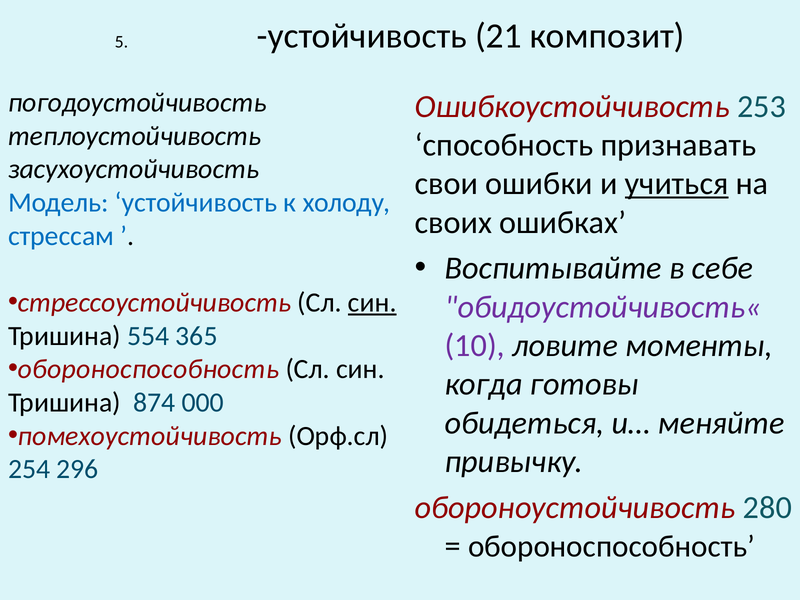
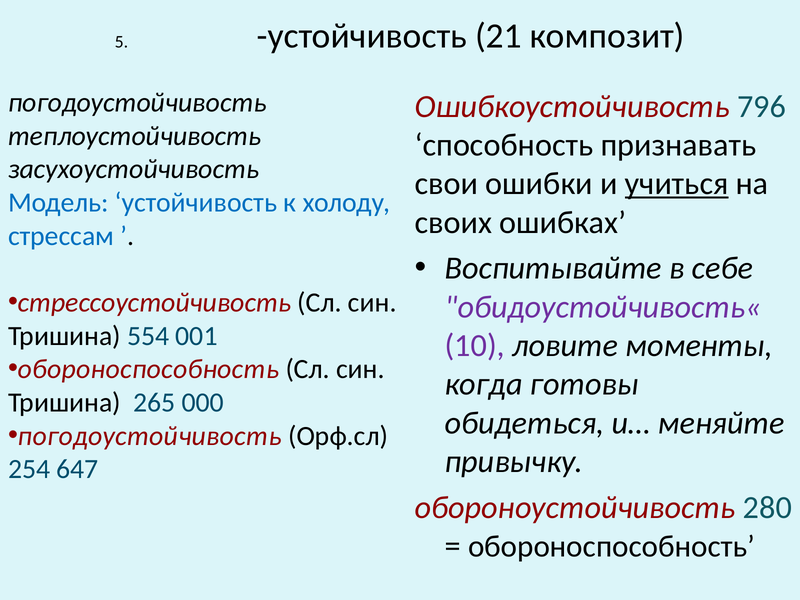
253: 253 -> 796 (762, 106)
син underline: present -> none (372, 303)
365: 365 -> 001 (197, 336)
874: 874 -> 265 (154, 403)
помехоустойчивость: помехоустойчивость -> погодоустойчивость (150, 436)
296: 296 -> 647 (77, 469)
